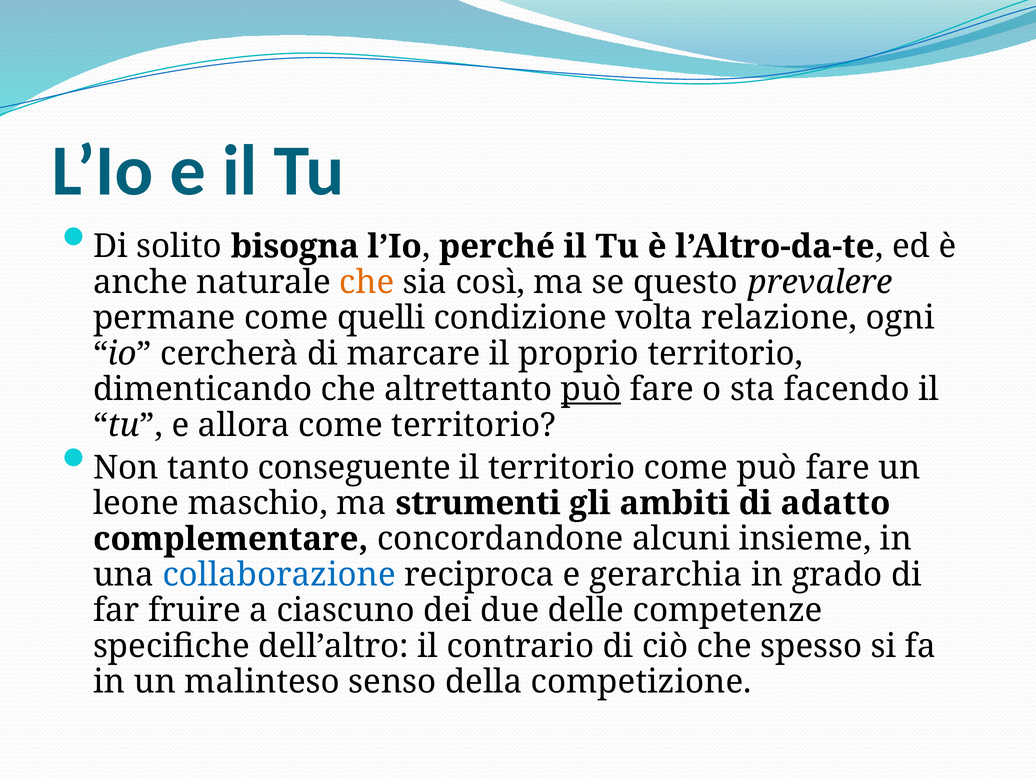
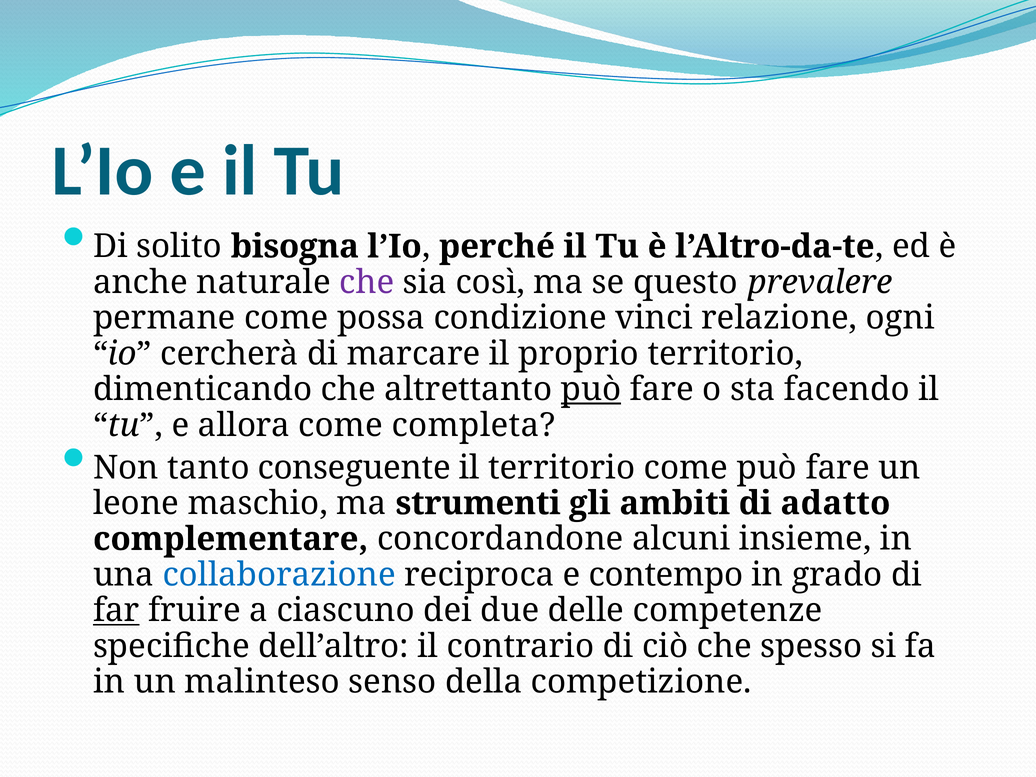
che colour: orange -> purple (367, 282)
quelli: quelli -> possa (381, 318)
volta: volta -> vinci (654, 318)
come territorio: territorio -> completa (474, 425)
gerarchia: gerarchia -> contempo (666, 575)
far underline: none -> present (116, 611)
